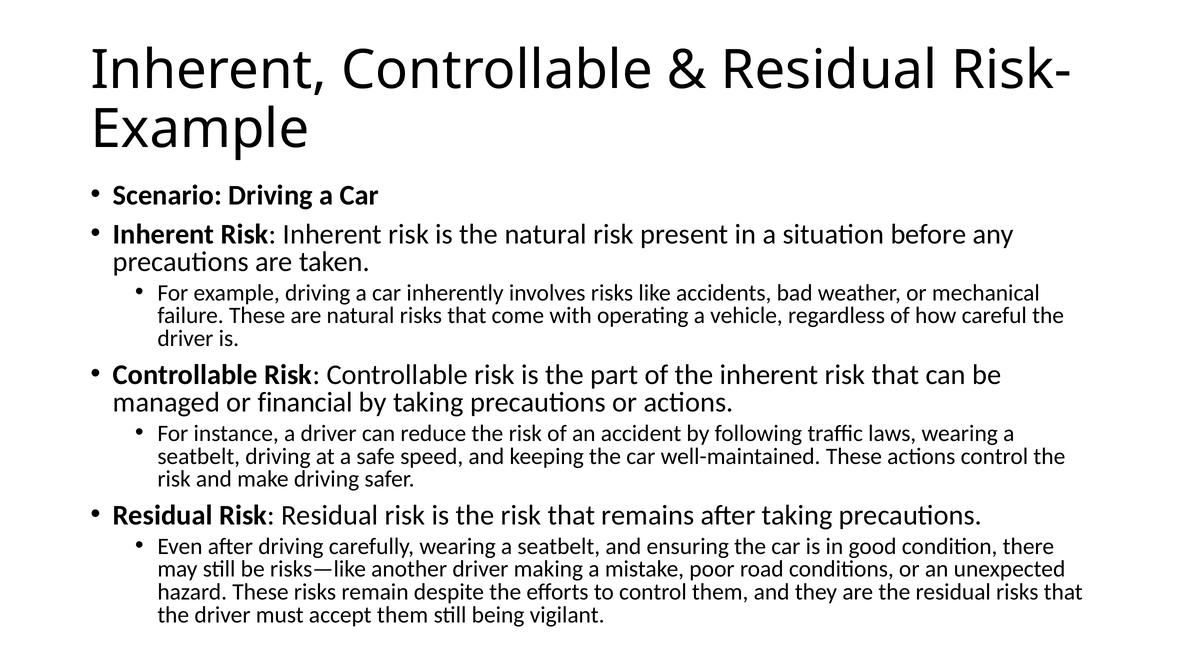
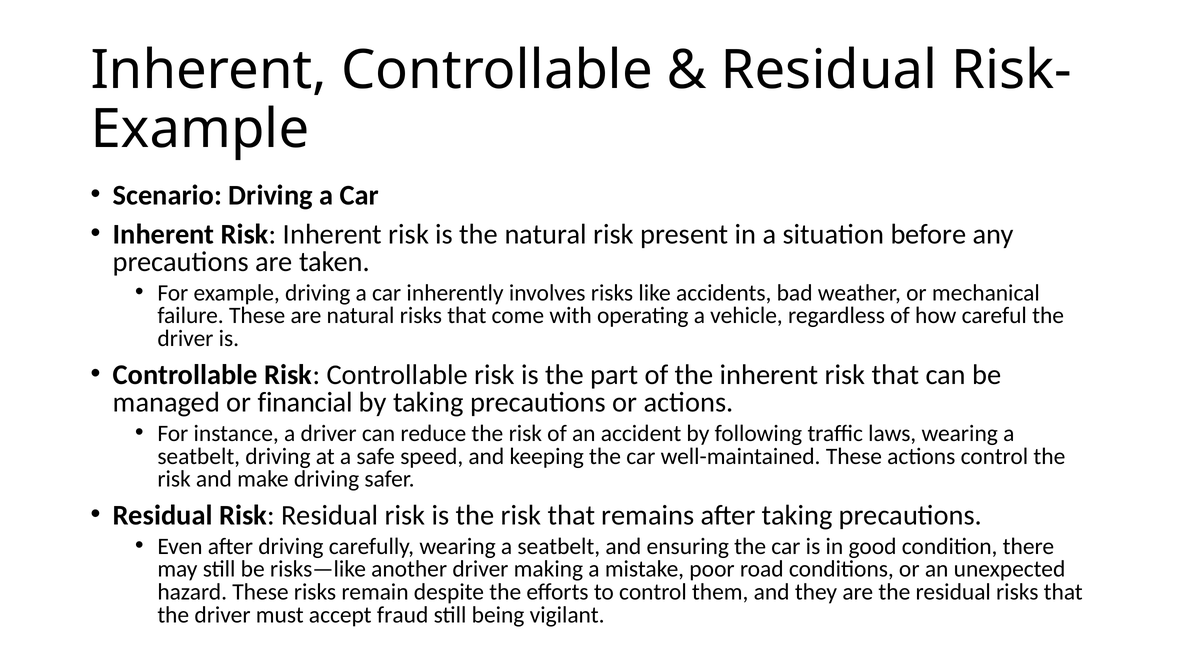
accept them: them -> fraud (403, 614)
